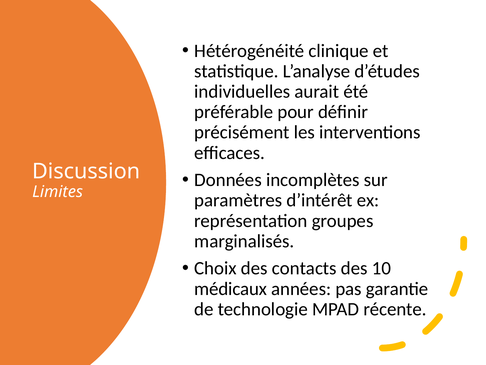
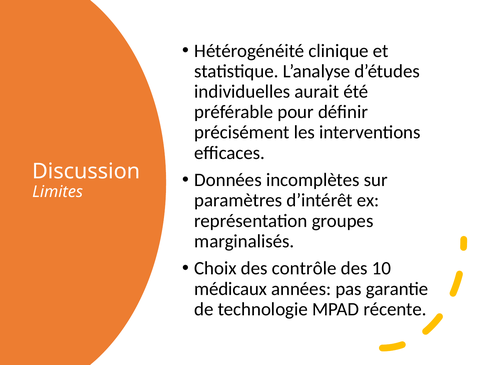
contacts: contacts -> contrôle (304, 268)
